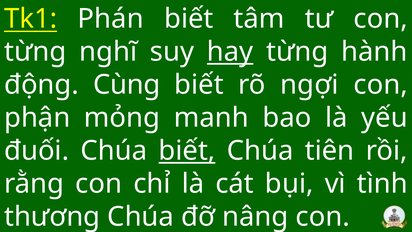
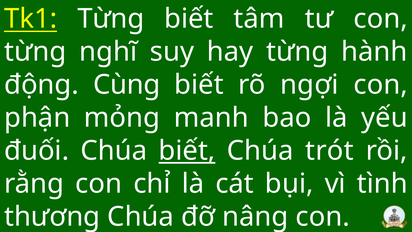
Tk1 Phán: Phán -> Từng (111, 19)
hay underline: present -> none (230, 52)
tiên: tiên -> trót (329, 151)
